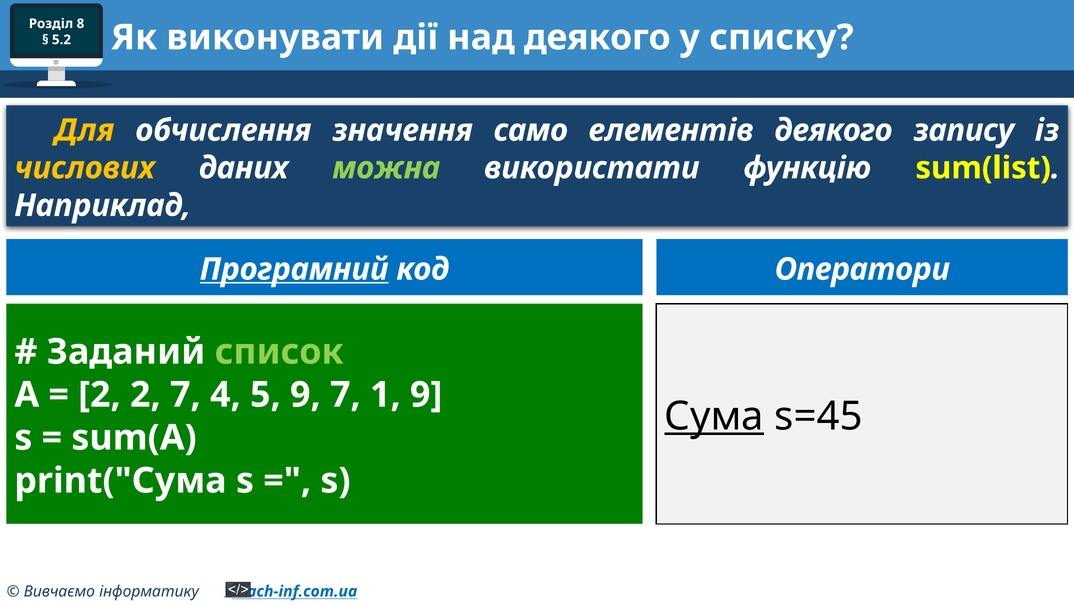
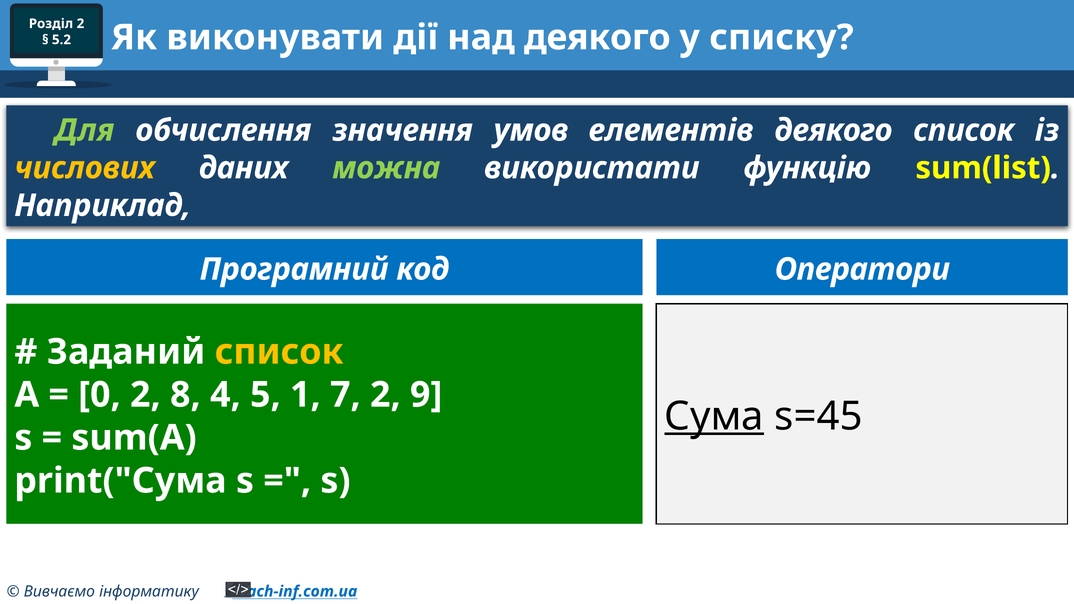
8: 8 -> 2 (80, 24)
Для colour: yellow -> light green (85, 130)
само: само -> умов (531, 130)
деякого запису: запису -> список (964, 130)
Програмний underline: present -> none (294, 269)
список colour: light green -> yellow (279, 352)
2: 2 -> 0 (99, 395)
2 7: 7 -> 8 (185, 395)
5 9: 9 -> 1 (305, 395)
7 1: 1 -> 2 (385, 395)
